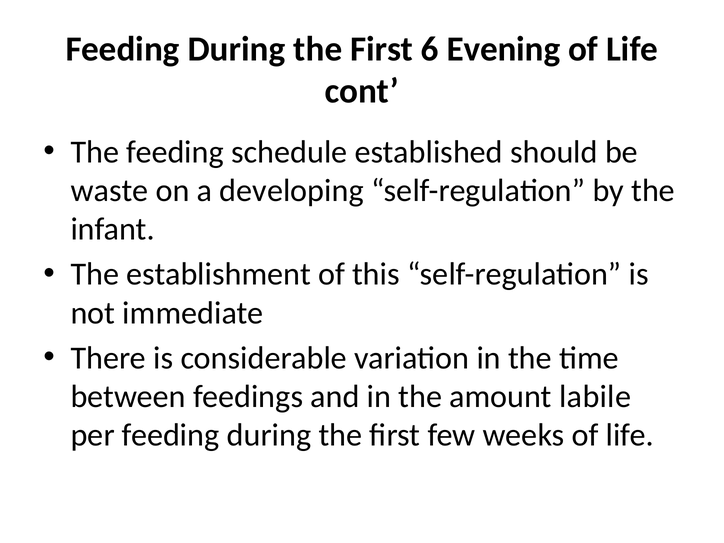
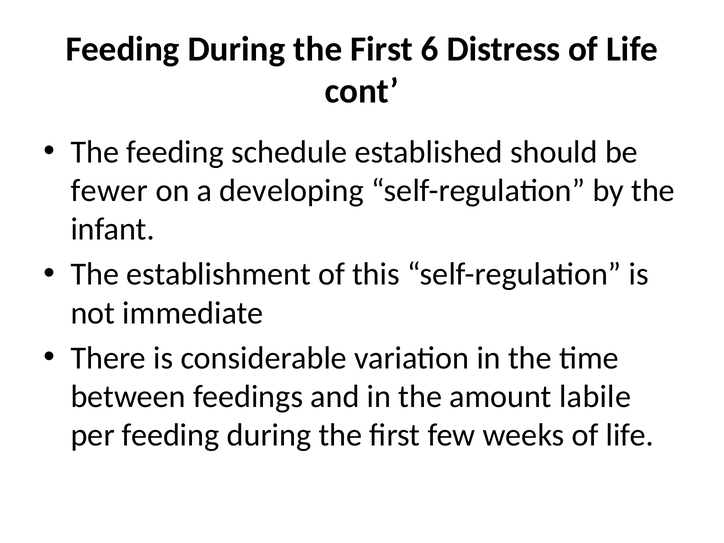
Evening: Evening -> Distress (504, 49)
waste: waste -> fewer (109, 191)
